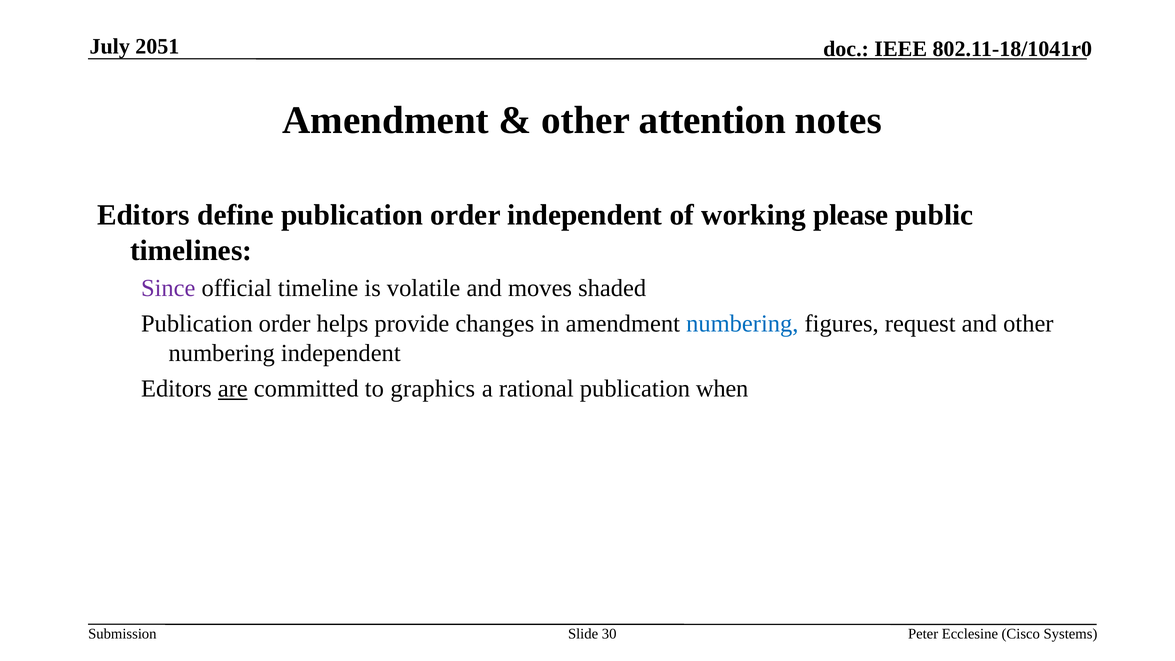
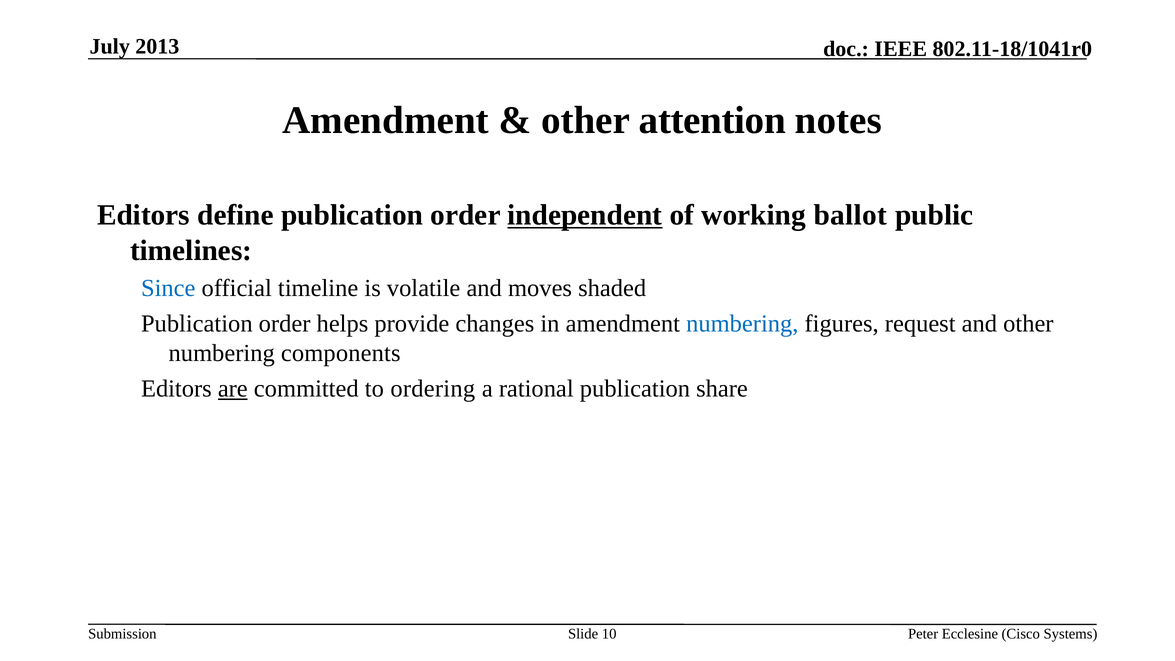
2051: 2051 -> 2013 (157, 47)
independent underline: none -> present (585, 215)
please: please -> ballot (850, 215)
Since colour: purple -> blue (168, 288)
numbering independent: independent -> components (341, 353)
graphics: graphics -> ordering (433, 389)
when: when -> share (722, 389)
30: 30 -> 10 (609, 634)
